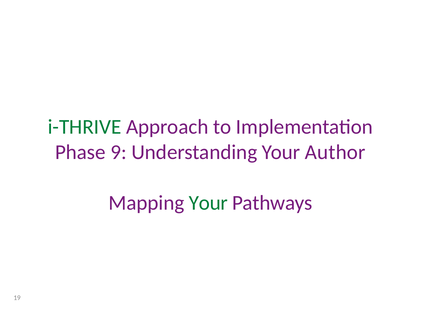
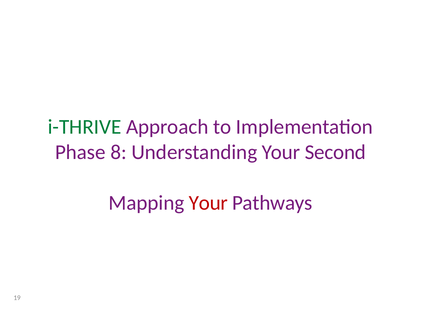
9: 9 -> 8 (119, 152)
Author: Author -> Second (335, 152)
Your colour: green -> red (208, 203)
